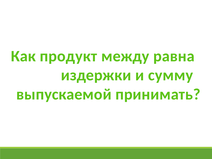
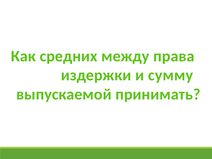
продукт: продукт -> средних (69, 56)
равна: равна -> права (174, 56)
